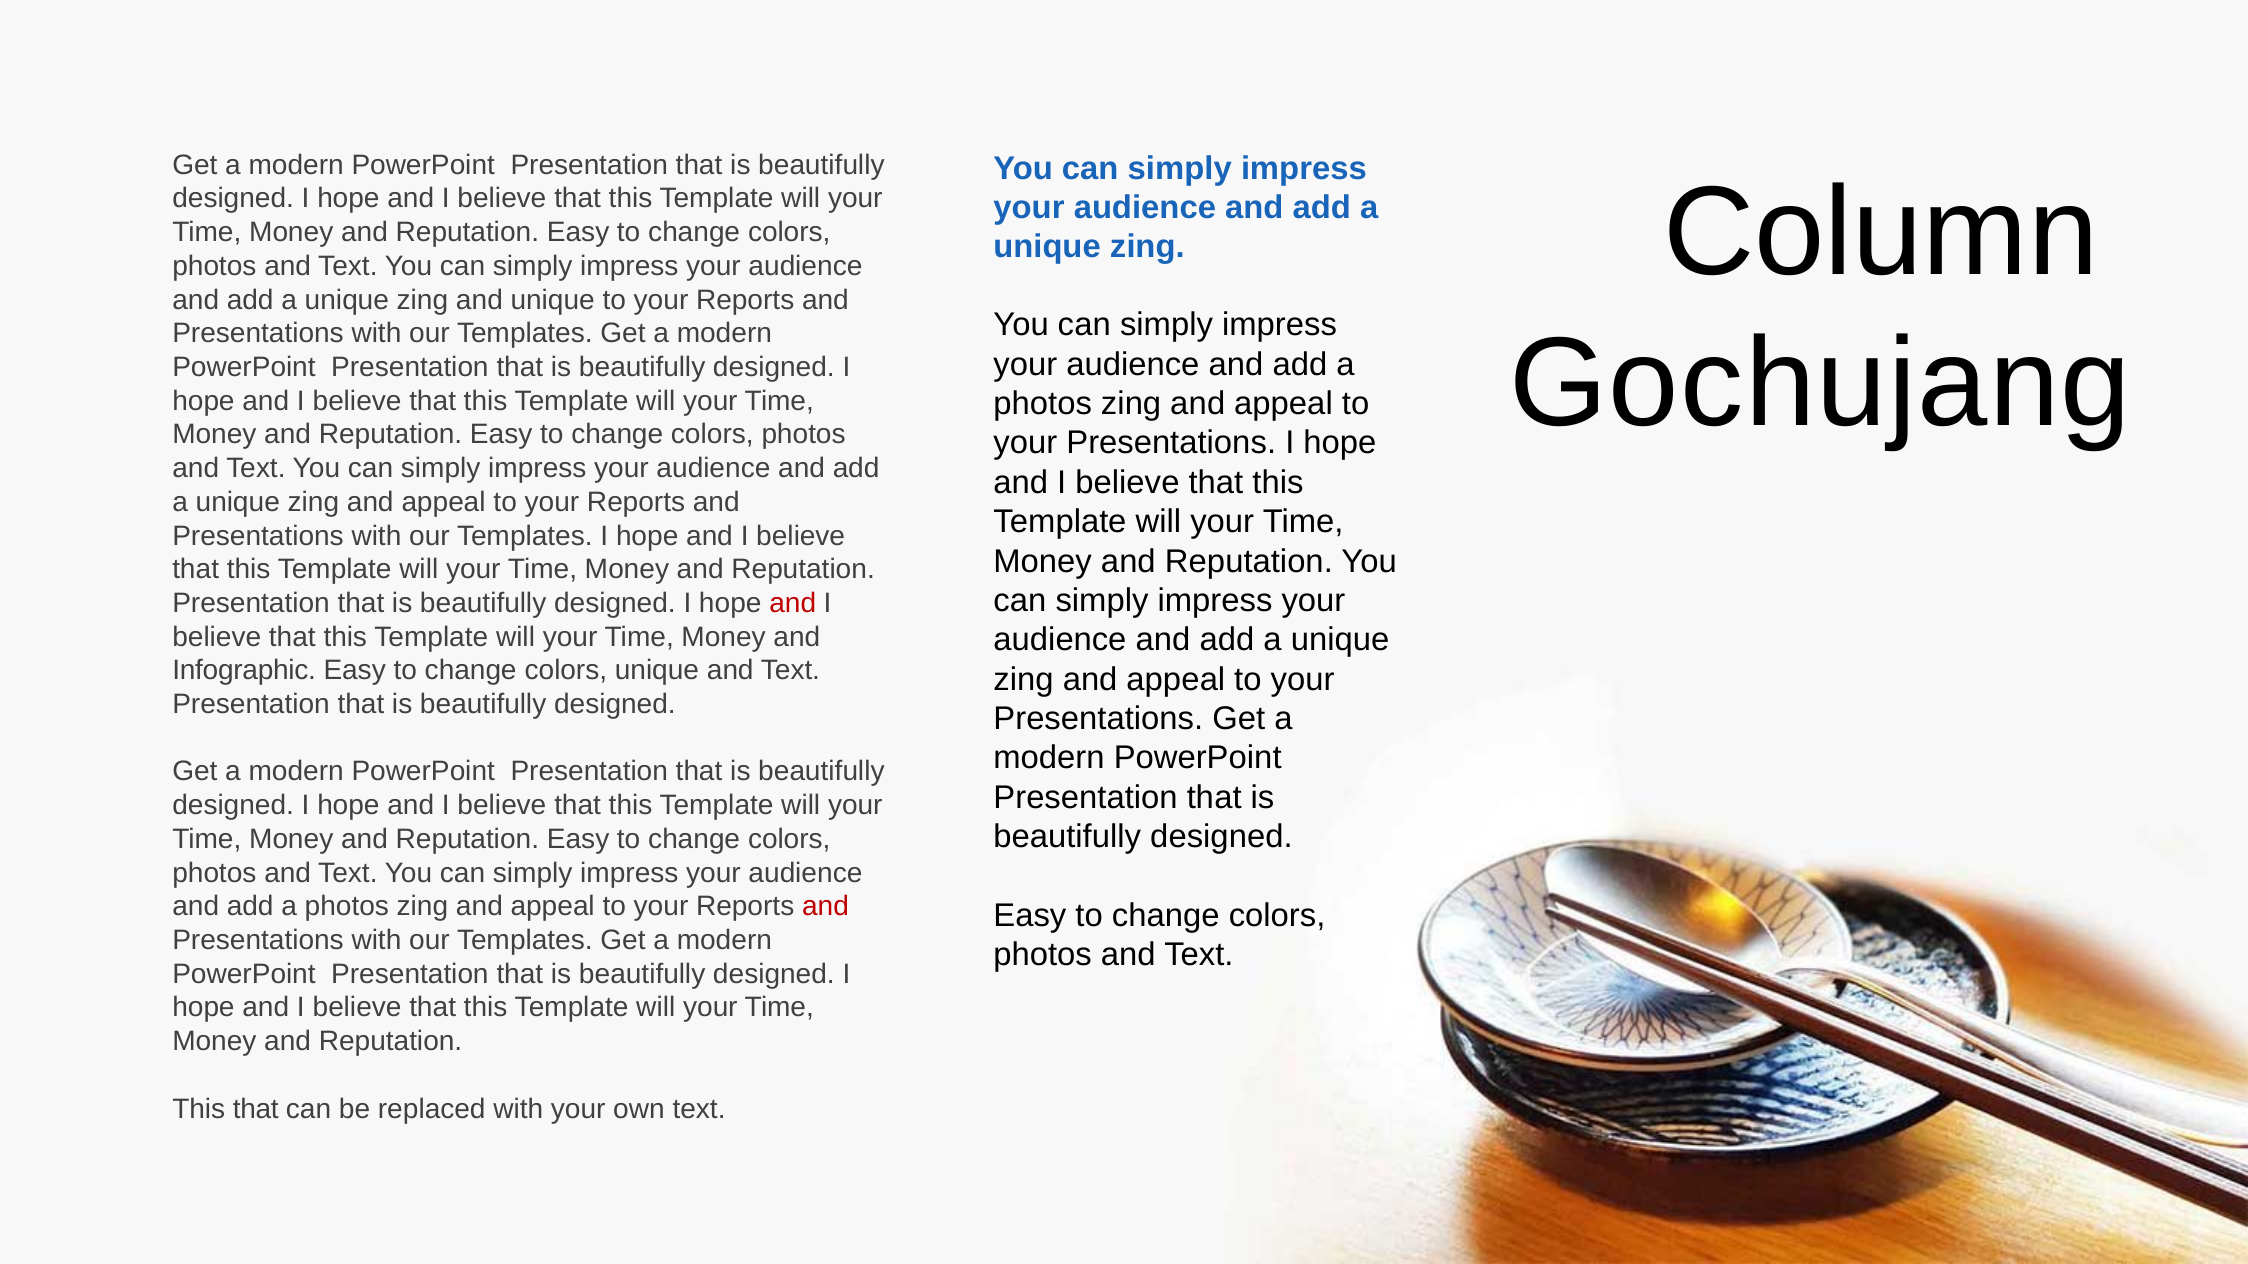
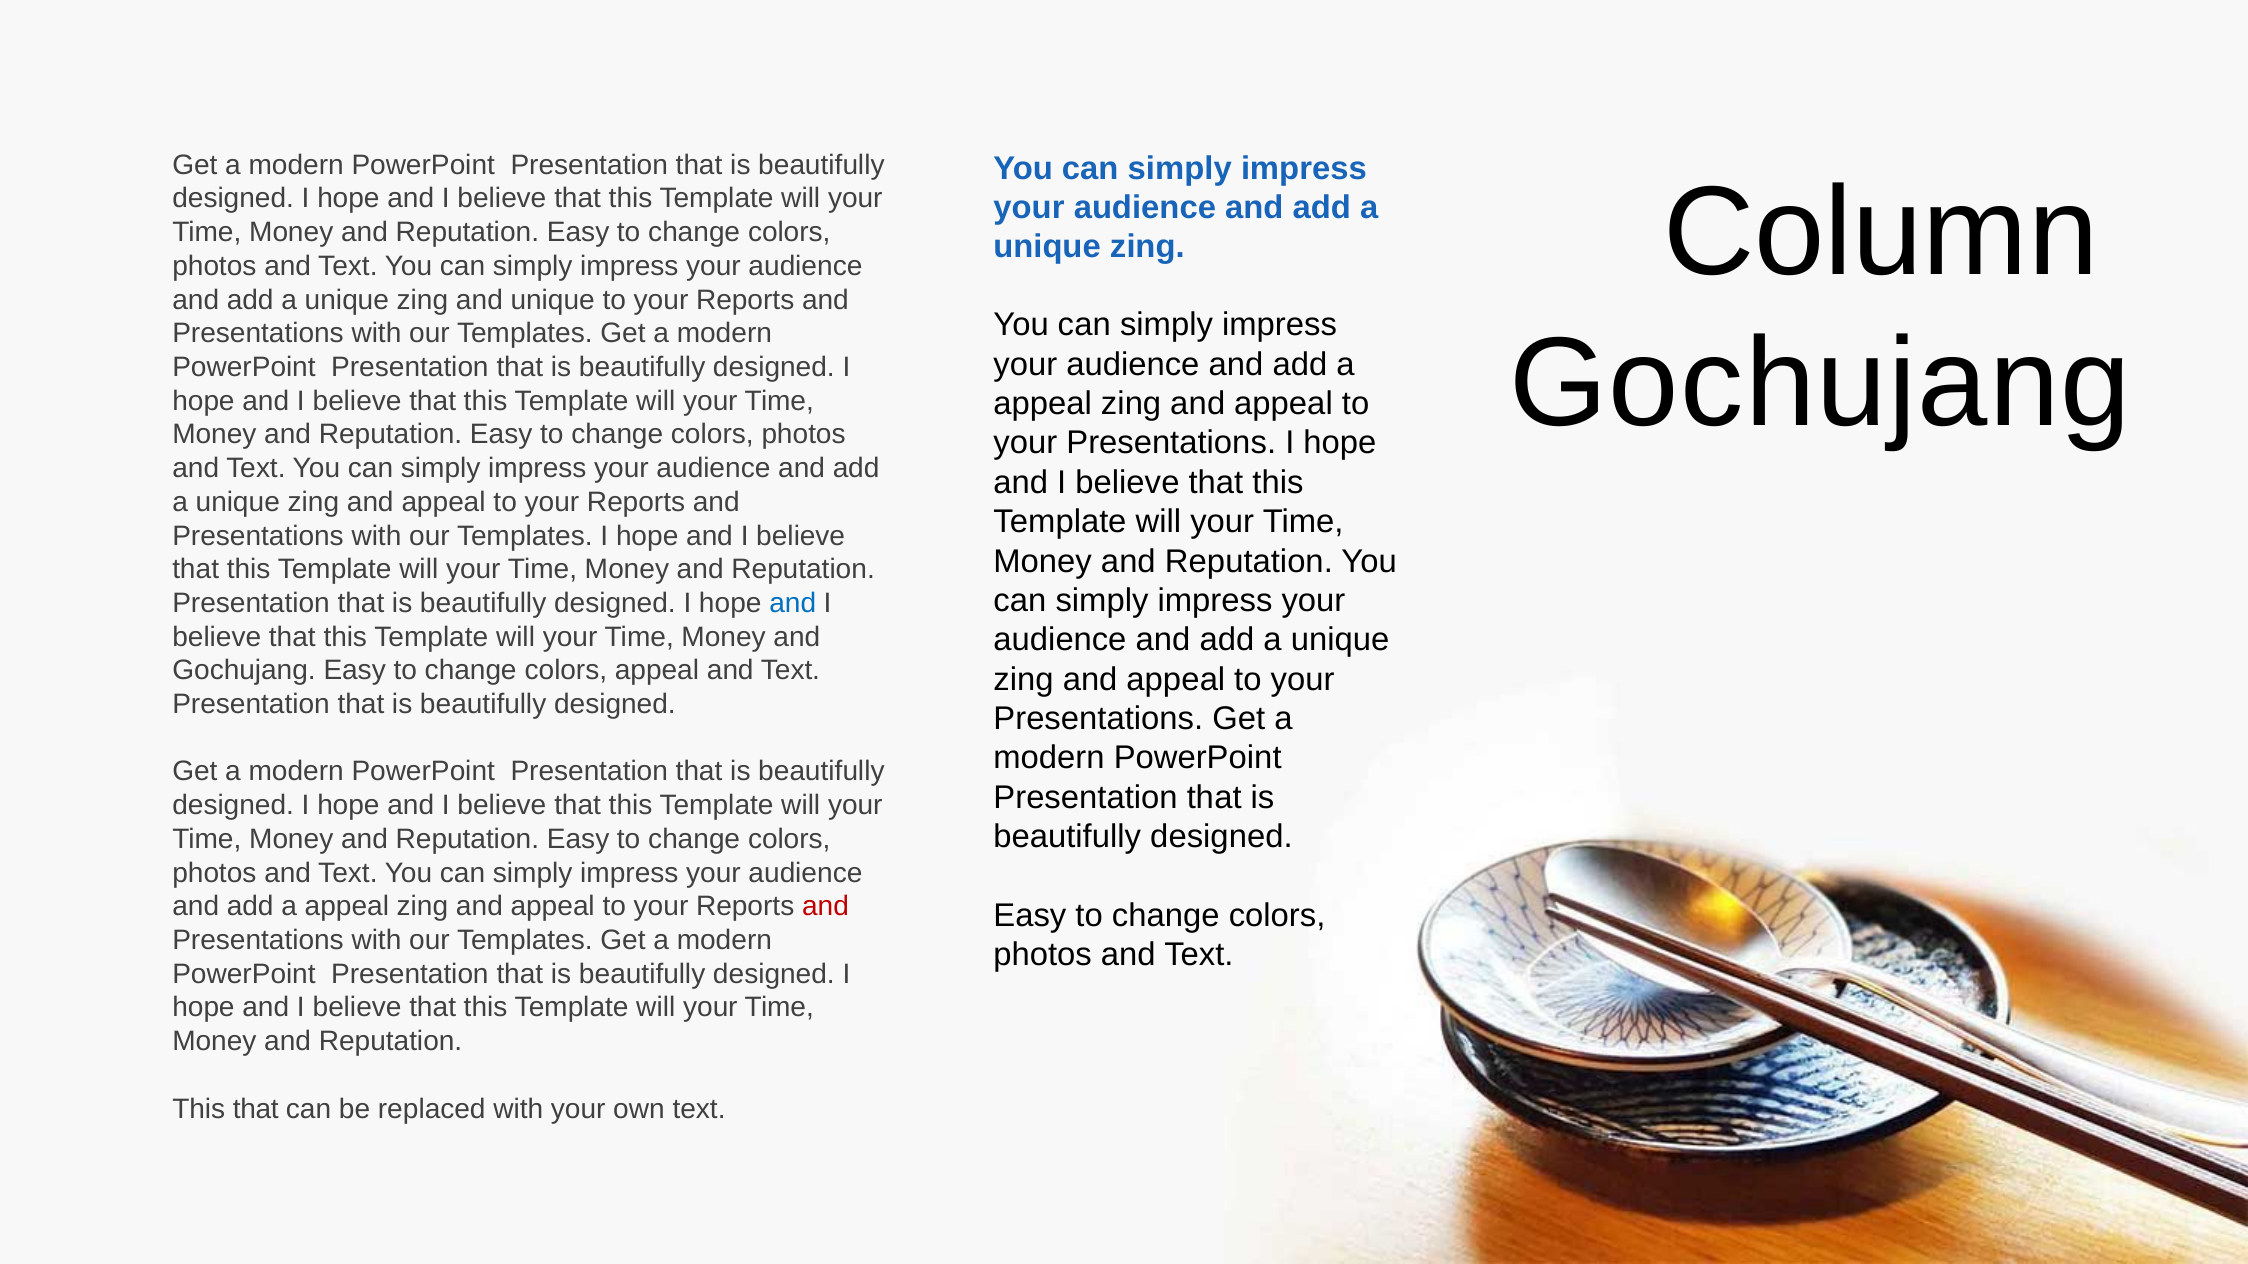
photos: photos -> appeal (1043, 404)
and colour: red -> blue (793, 603)
Infographic: Infographic -> Gochujang (244, 671)
colors unique: unique -> appeal (657, 671)
photos: photos -> appeal (347, 907)
